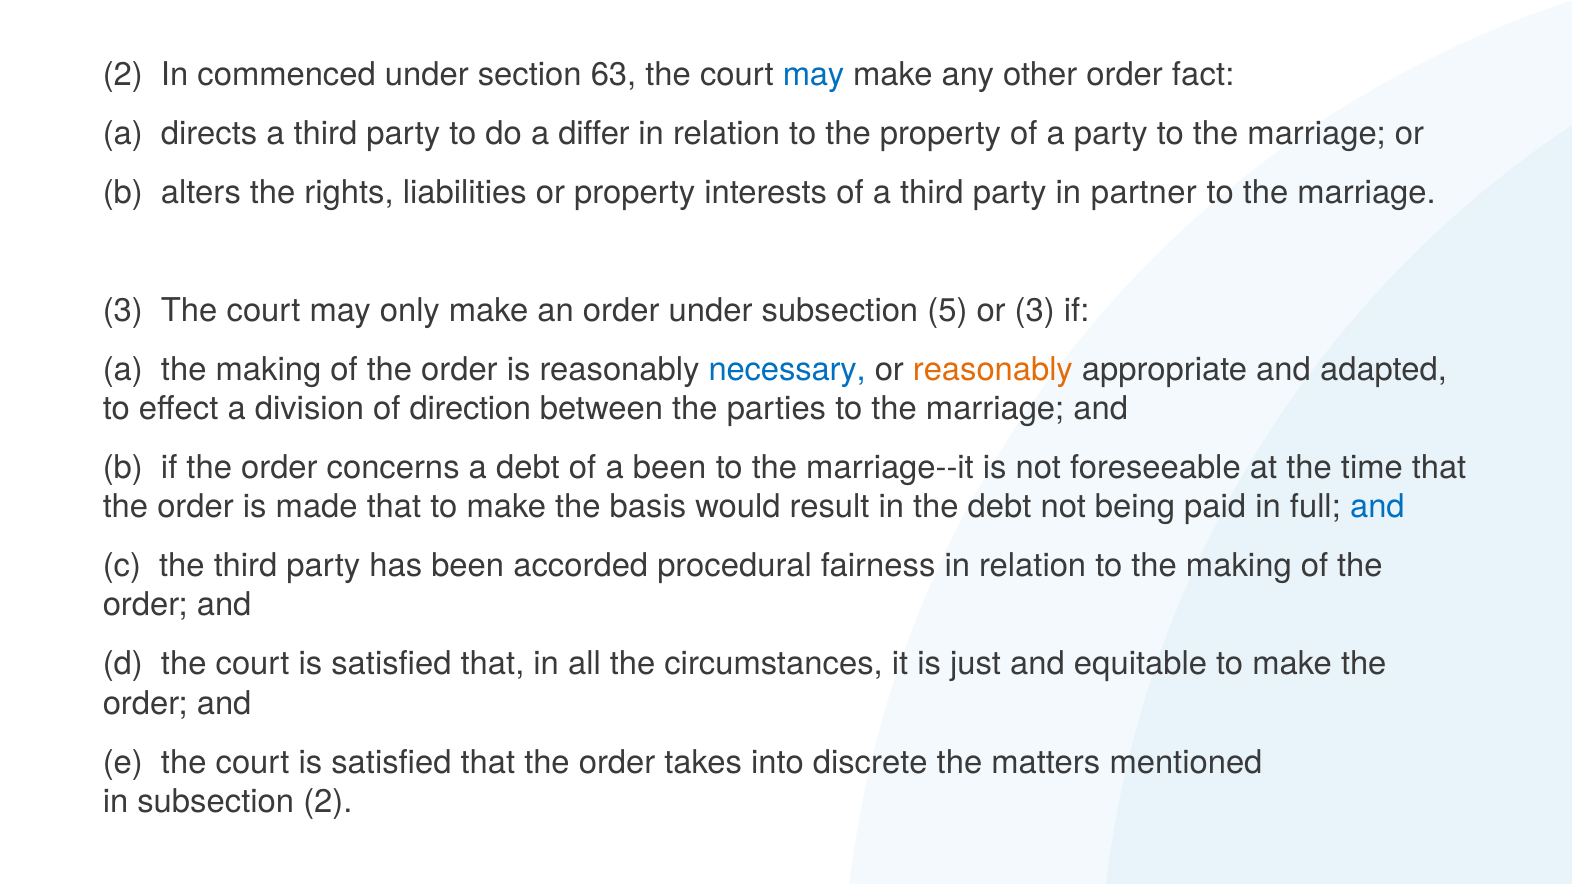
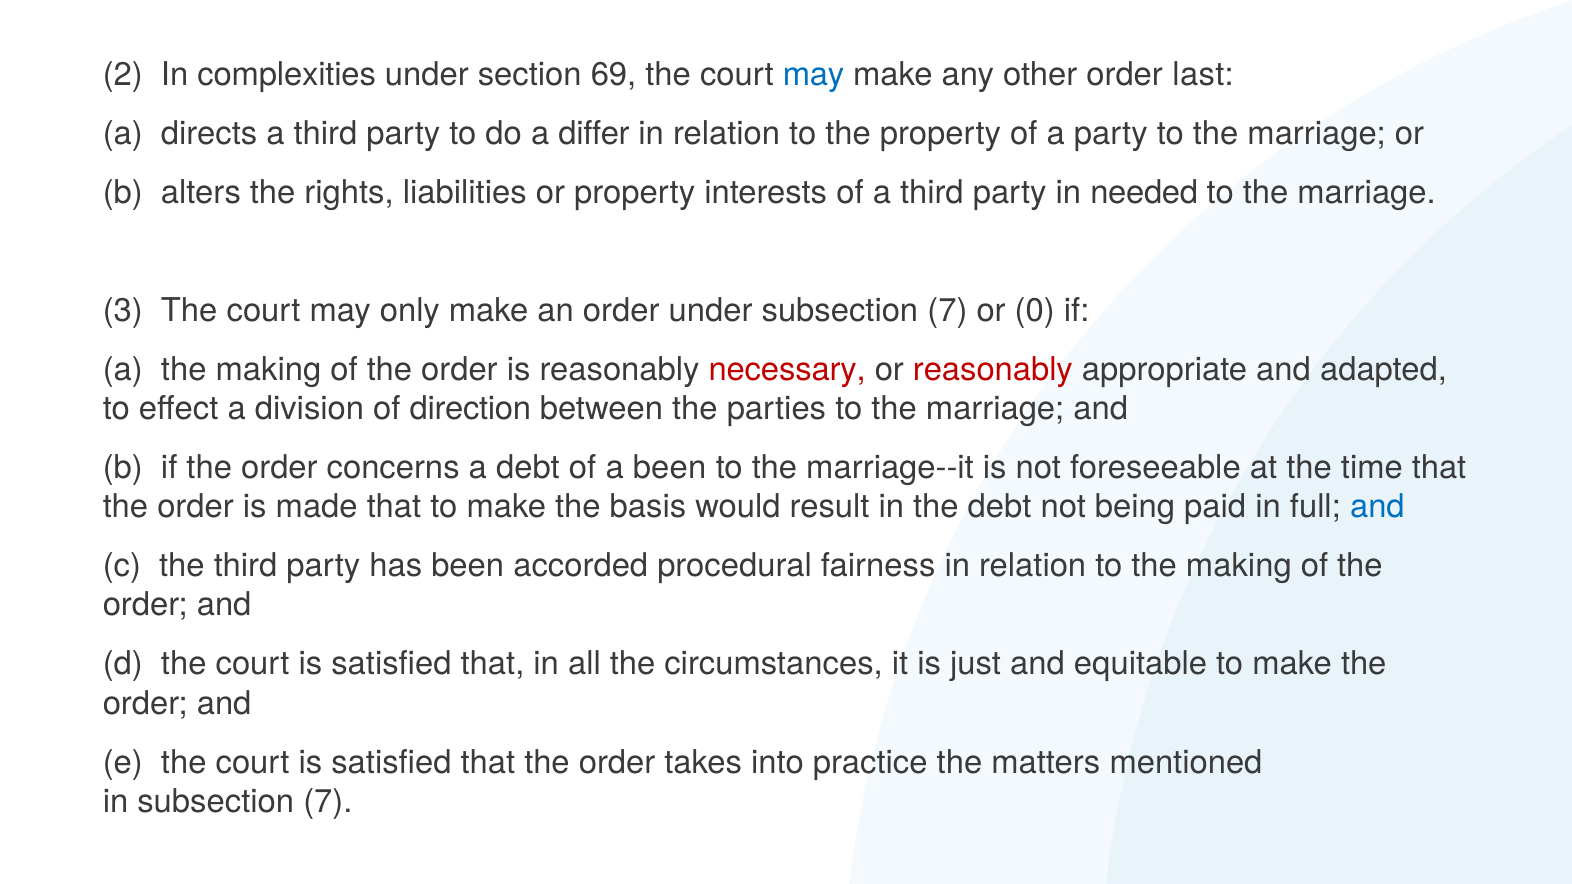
commenced: commenced -> complexities (287, 75)
63: 63 -> 69 (614, 75)
fact: fact -> last (1203, 75)
partner: partner -> needed (1144, 192)
under subsection 5: 5 -> 7 (947, 310)
or 3: 3 -> 0 (1035, 310)
necessary colour: blue -> red (787, 369)
reasonably colour: orange -> red (993, 369)
discrete: discrete -> practice (870, 762)
in subsection 2: 2 -> 7 (328, 802)
